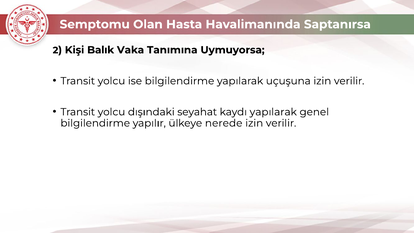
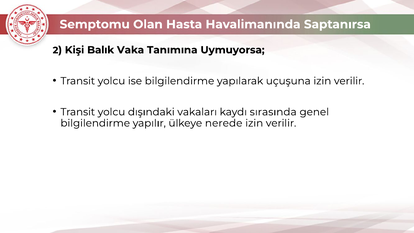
seyahat: seyahat -> vakaları (197, 112)
kaydı yapılarak: yapılarak -> sırasında (273, 112)
